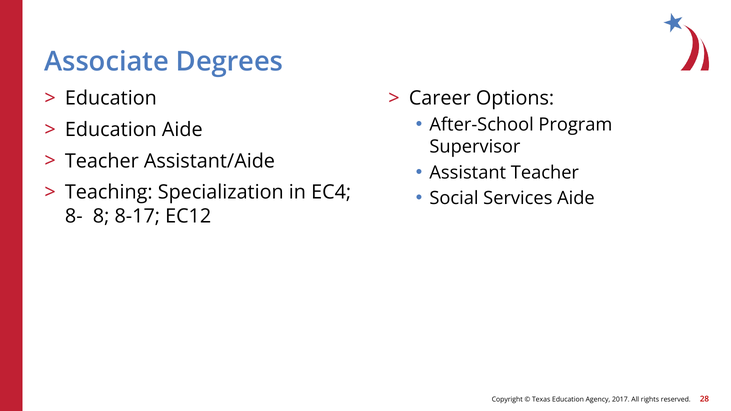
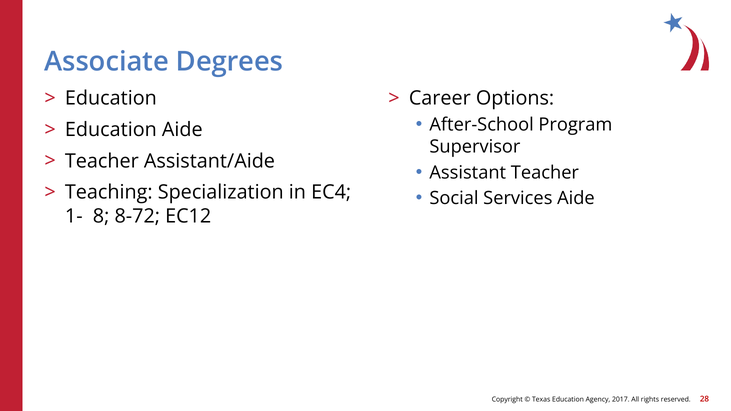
8-: 8- -> 1- (74, 216)
8-17: 8-17 -> 8-72 (137, 216)
